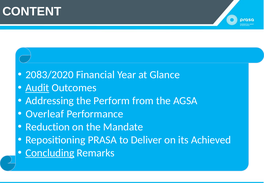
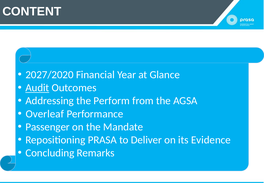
2083/2020: 2083/2020 -> 2027/2020 (49, 75)
Reduction: Reduction -> Passenger (48, 127)
Achieved: Achieved -> Evidence (211, 140)
Concluding underline: present -> none (50, 153)
